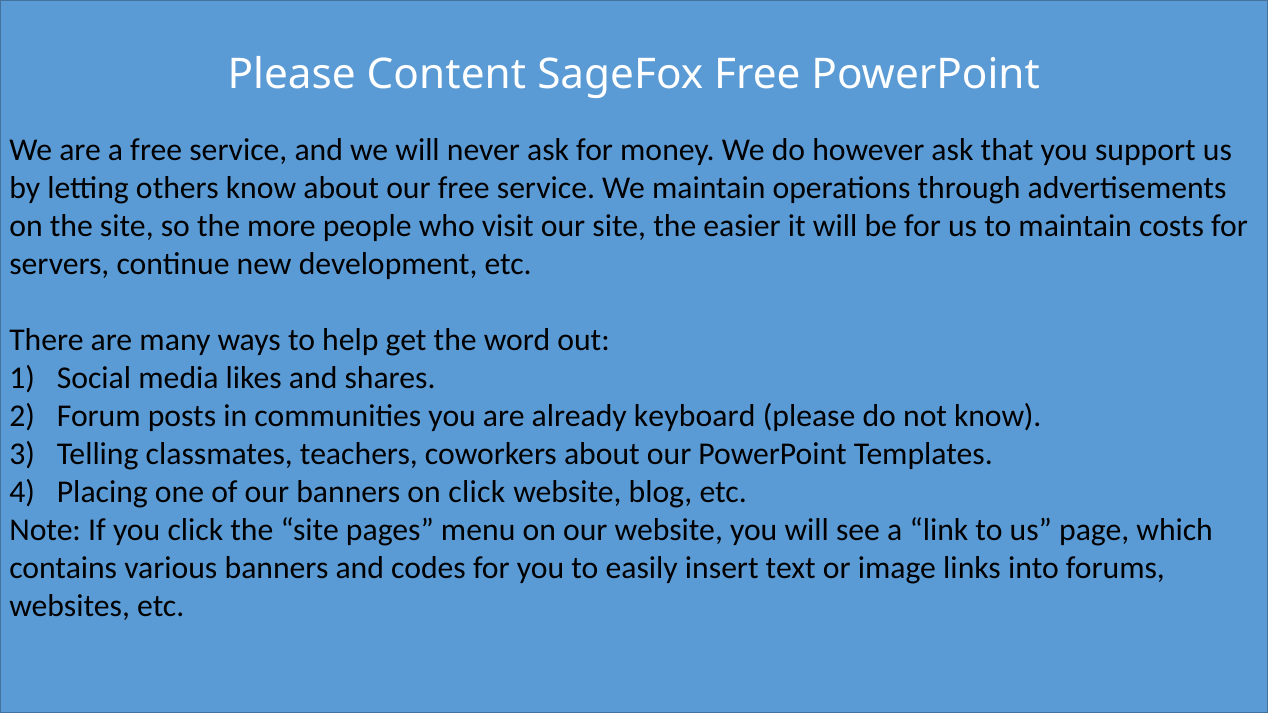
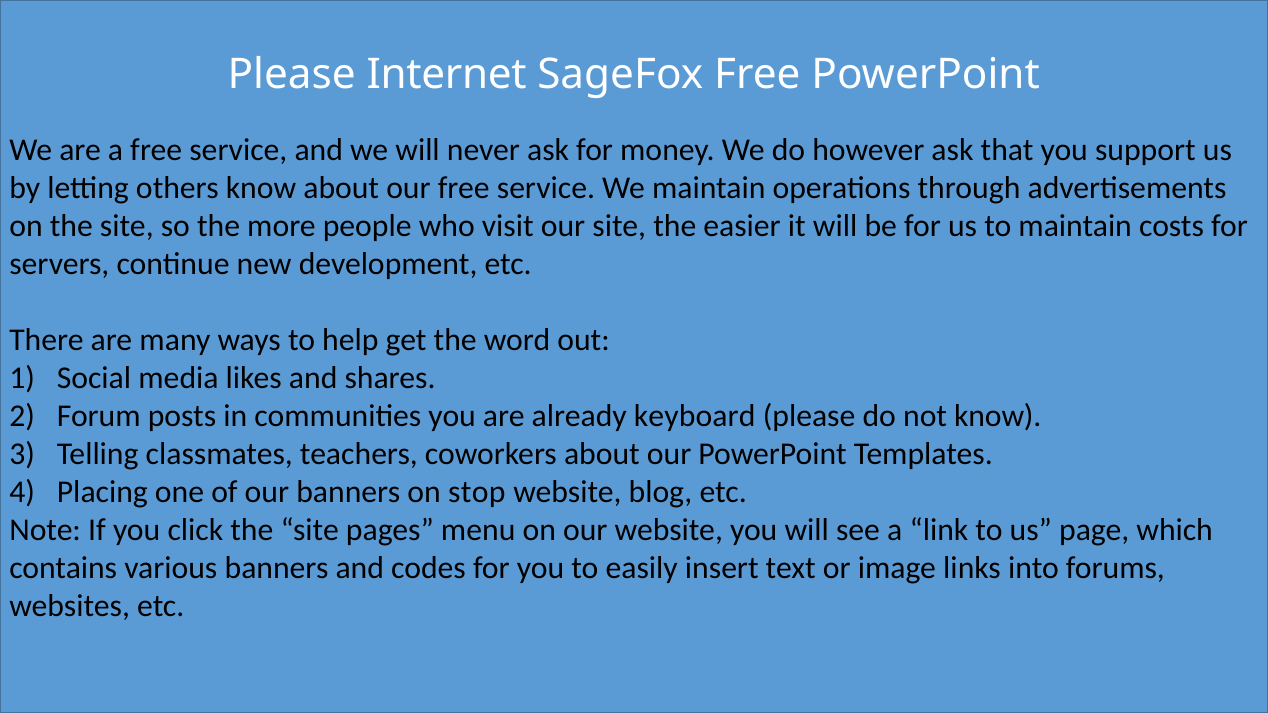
Content: Content -> Internet (447, 75)
on click: click -> stop (477, 492)
